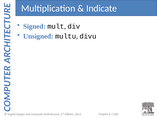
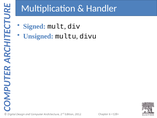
Indicate: Indicate -> Handler (102, 8)
